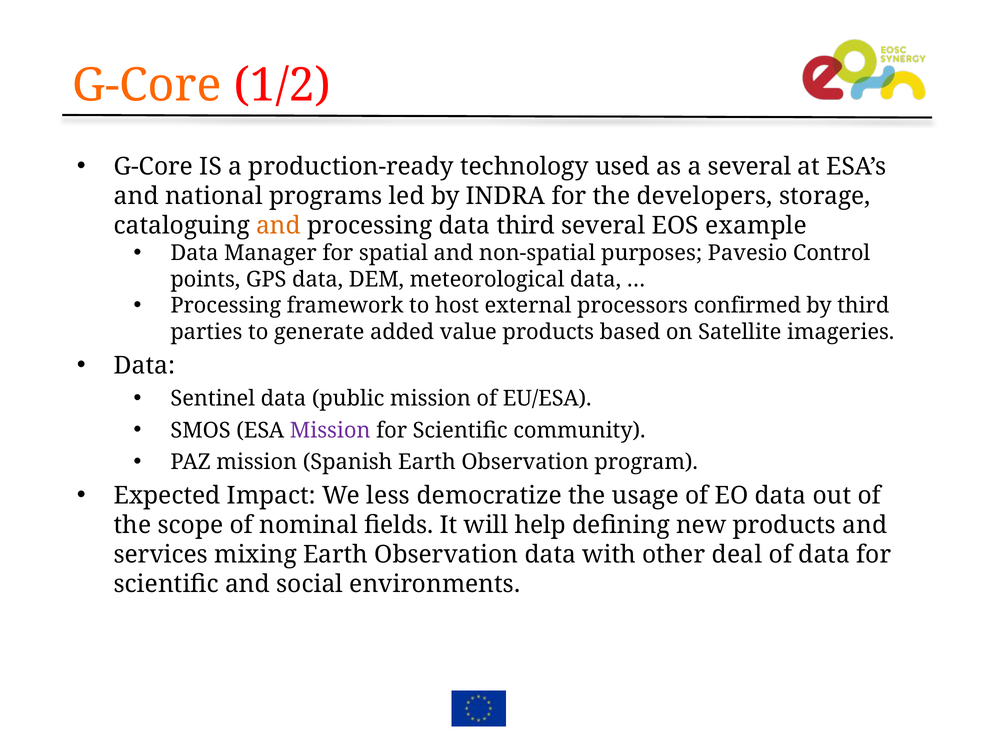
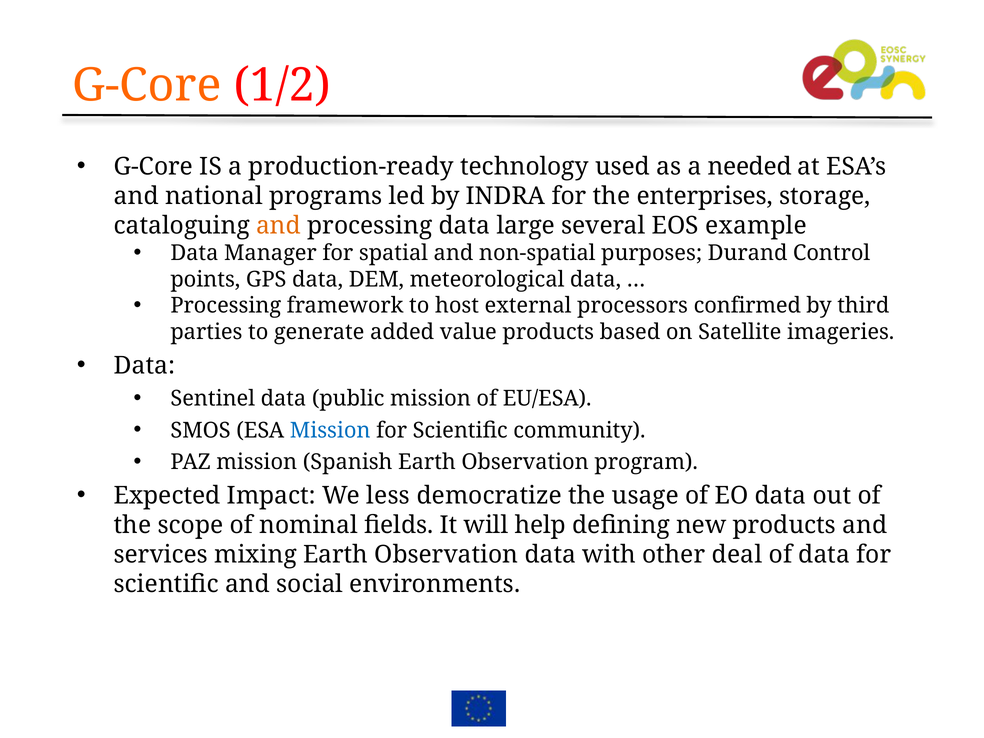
a several: several -> needed (750, 167)
developers: developers -> enterprises (705, 196)
data third: third -> large (526, 226)
Pavesio: Pavesio -> Durand (748, 253)
Mission colour: purple -> blue (330, 430)
